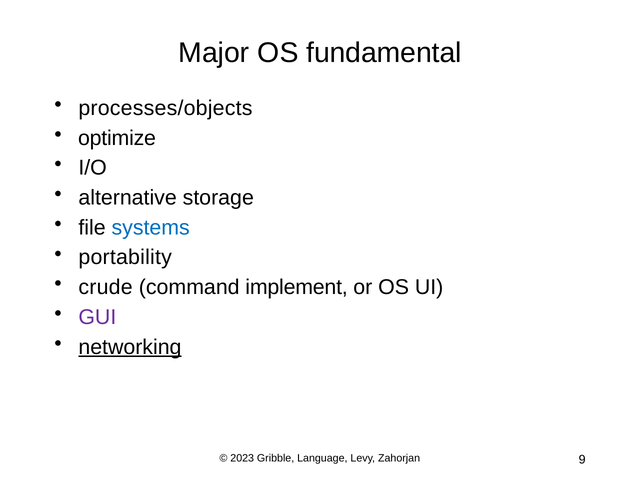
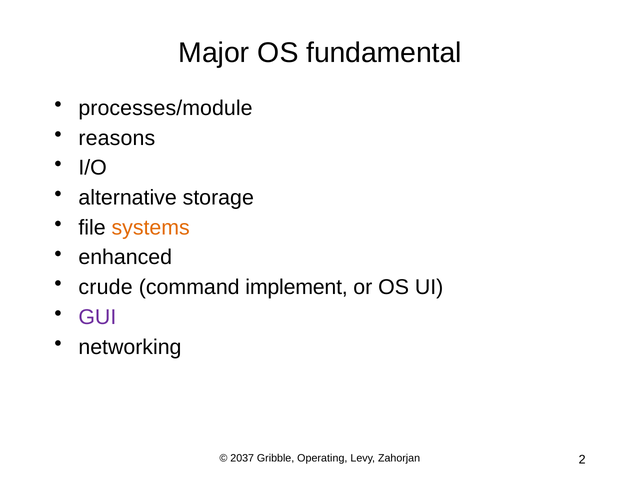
processes/objects: processes/objects -> processes/module (166, 108)
optimize: optimize -> reasons (117, 138)
systems colour: blue -> orange (151, 228)
portability: portability -> enhanced (125, 257)
networking underline: present -> none (130, 347)
2023: 2023 -> 2037 (242, 458)
Language: Language -> Operating (322, 458)
9: 9 -> 2 (582, 460)
